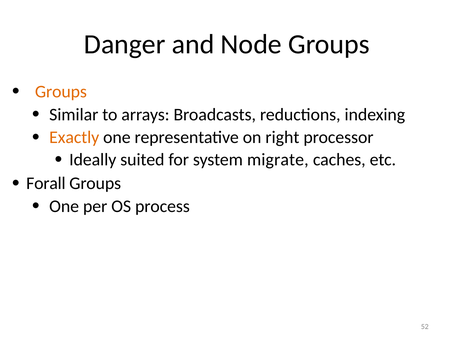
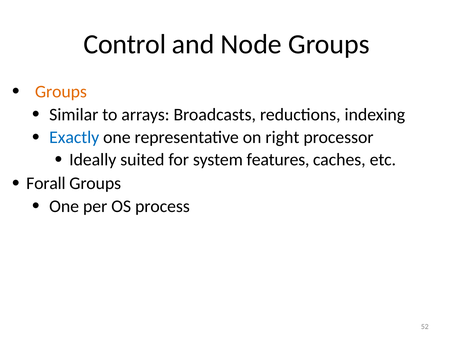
Danger: Danger -> Control (125, 44)
Exactly colour: orange -> blue (74, 137)
migrate: migrate -> features (278, 160)
